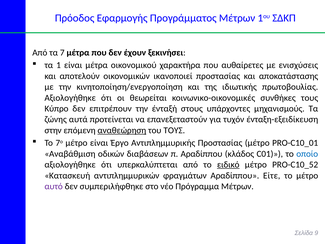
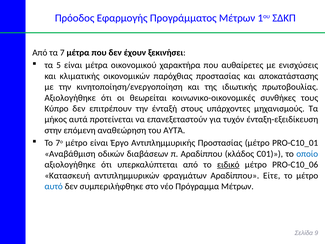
1: 1 -> 5 (59, 65)
αποτελούν: αποτελούν -> κλιματικής (80, 76)
ικανοποιεί: ικανοποιεί -> παρόχθιας (173, 76)
ζώνης: ζώνης -> μήκος (56, 119)
αναθεώρηση underline: present -> none (122, 130)
του ΤΟΥΣ: ΤΟΥΣ -> ΑΥΤΆ (174, 130)
PRO-C10_52: PRO-C10_52 -> PRO-C10_06 (295, 165)
αυτό colour: purple -> blue (54, 186)
